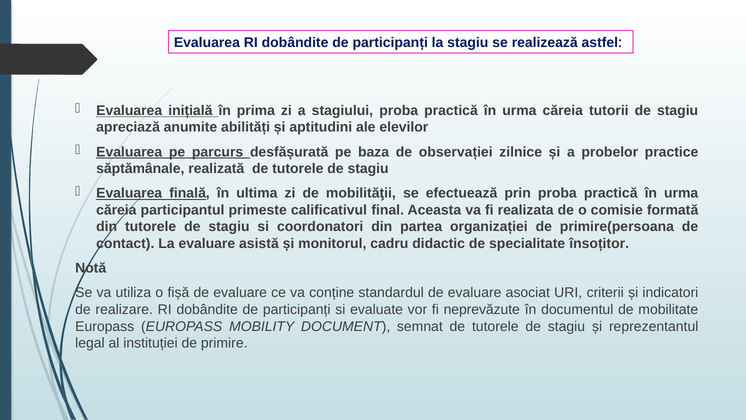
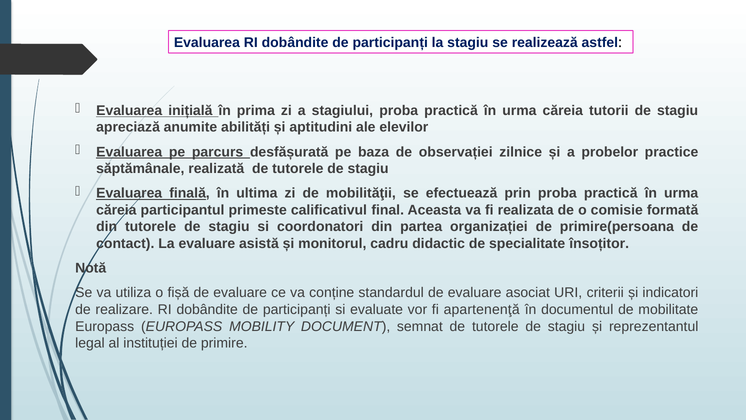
neprevăzute: neprevăzute -> apartenenţă (482, 309)
